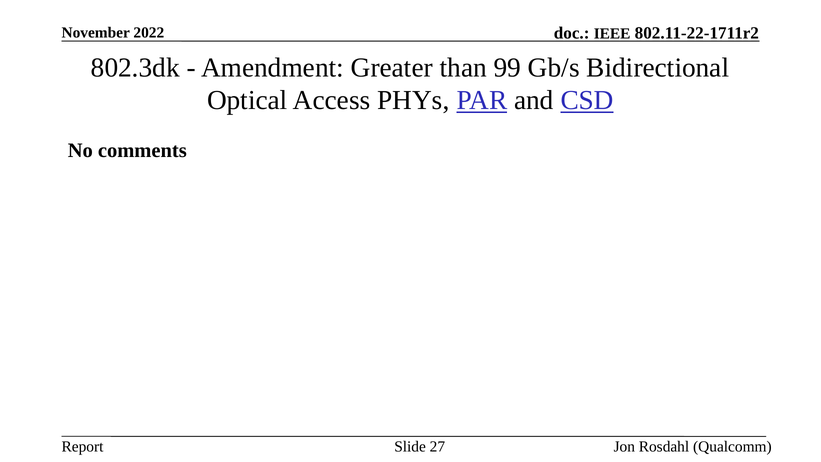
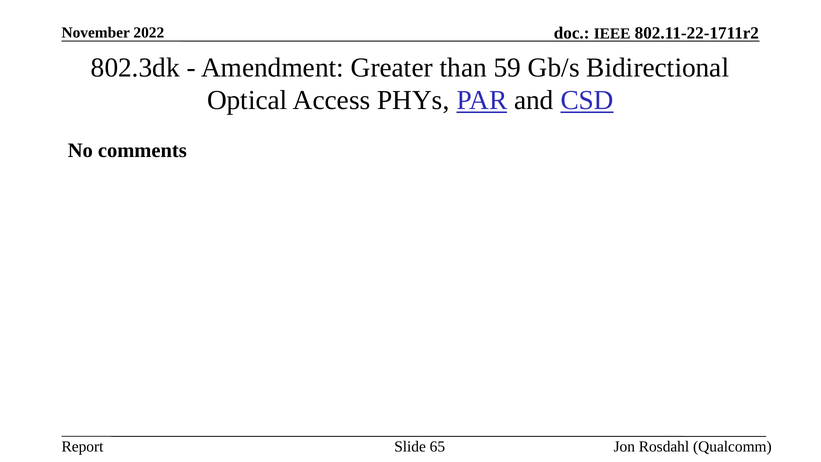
99: 99 -> 59 (507, 68)
27: 27 -> 65 (437, 446)
